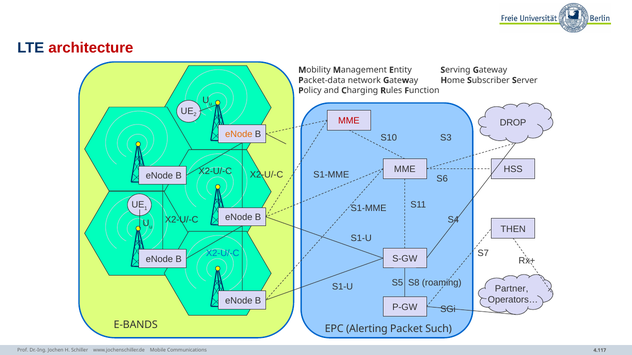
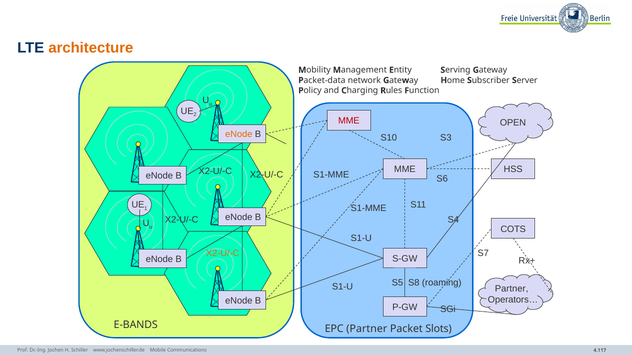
architecture colour: red -> orange (91, 48)
DROP: DROP -> OPEN (513, 123)
THEN: THEN -> COTS (513, 229)
X2-U/-C colour: blue -> orange (223, 253)
EPC Alerting: Alerting -> Partner (367, 329)
Such: Such -> Slots (439, 329)
